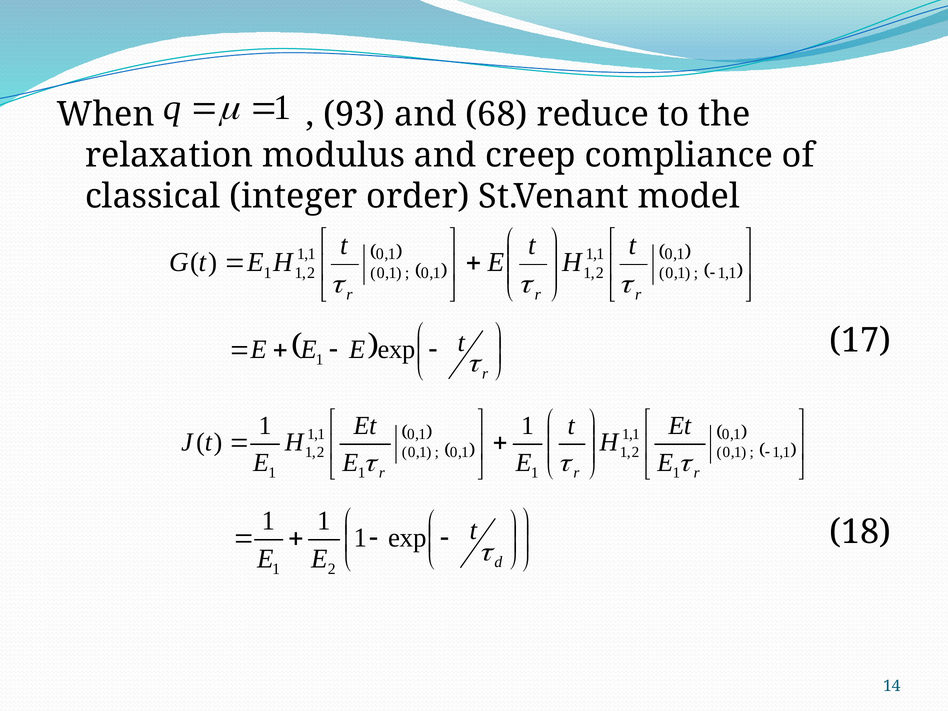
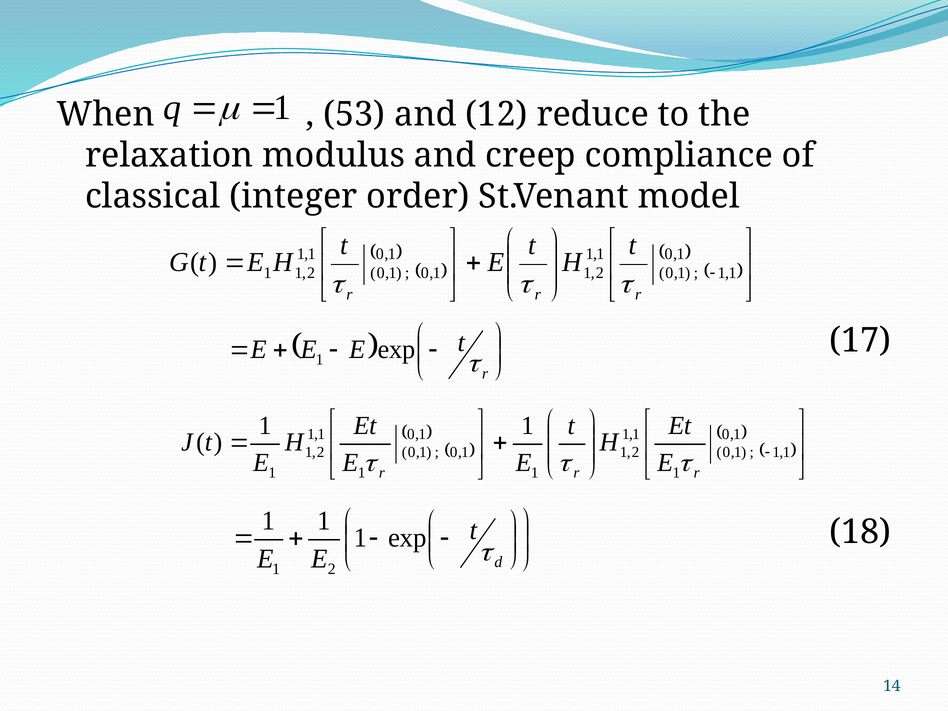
93: 93 -> 53 (354, 114)
68: 68 -> 12 (496, 114)
